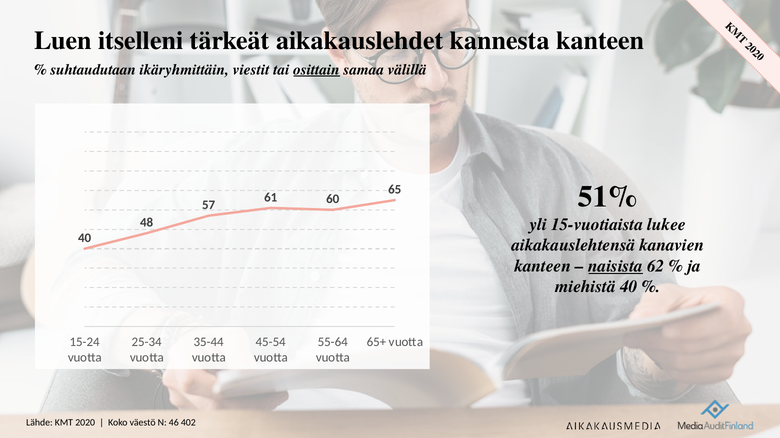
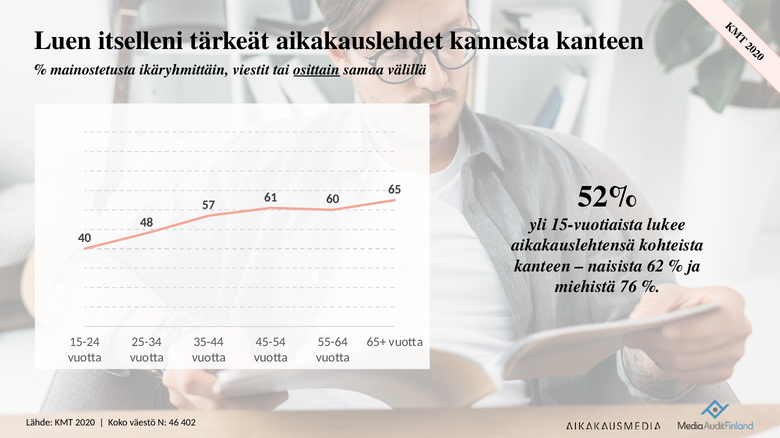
suhtaudutaan: suhtaudutaan -> mainostetusta (93, 70)
51%: 51% -> 52% (608, 197)
kanavien: kanavien -> kohteista (672, 246)
naisista underline: present -> none (616, 266)
miehistä 40: 40 -> 76 (629, 287)
